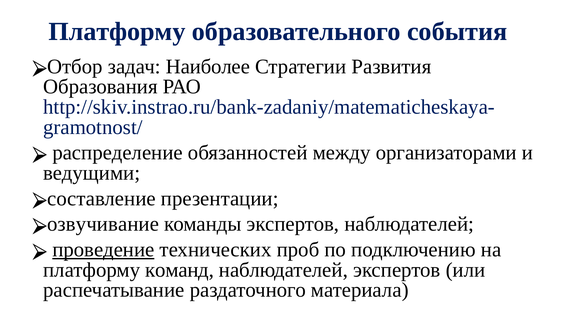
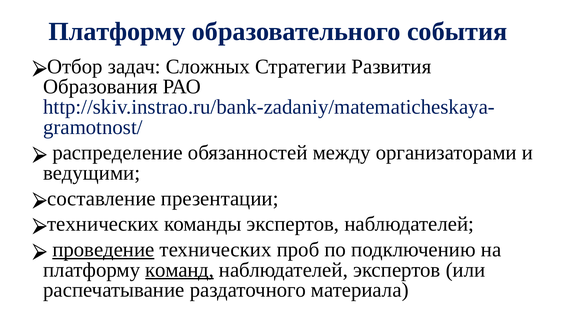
Наиболее: Наиболее -> Сложных (208, 67)
озвучивание: озвучивание -> технических (103, 224)
команд underline: none -> present (180, 270)
